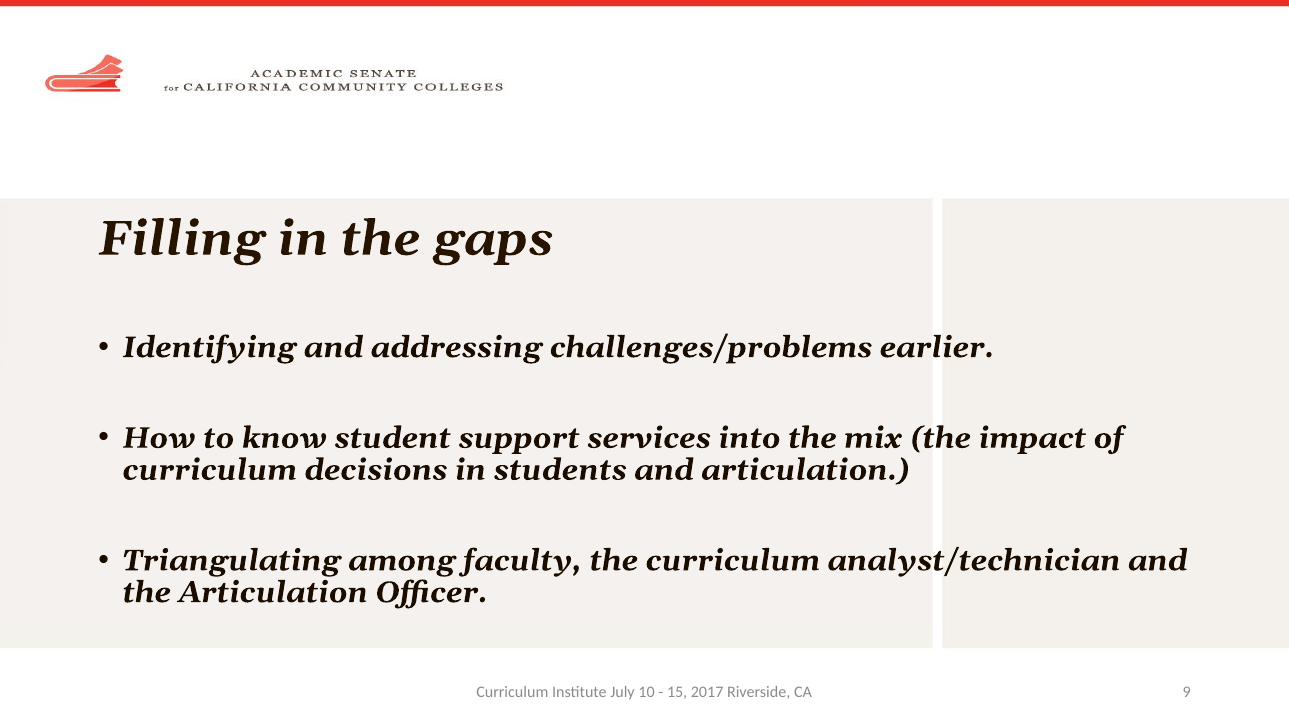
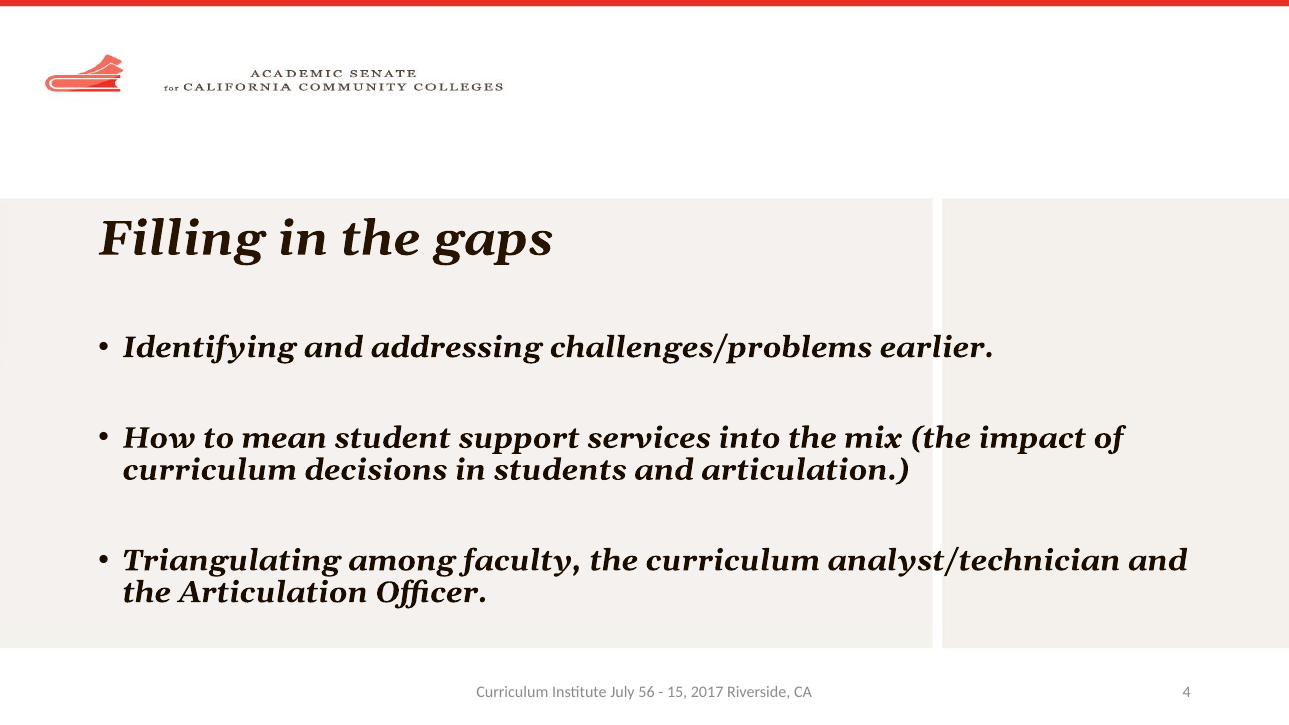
know: know -> mean (284, 438)
10: 10 -> 56 (647, 692)
9: 9 -> 4 (1187, 692)
